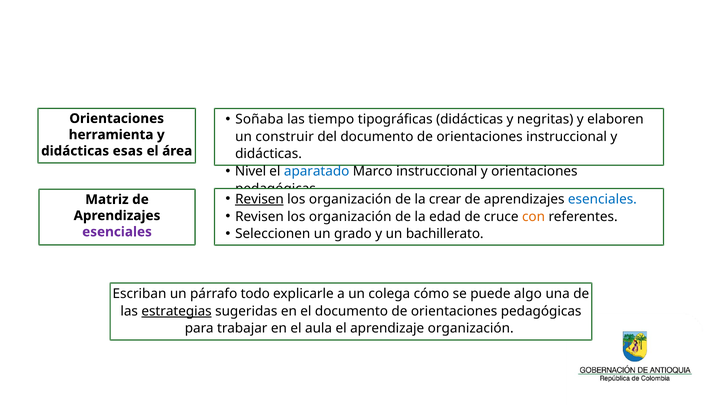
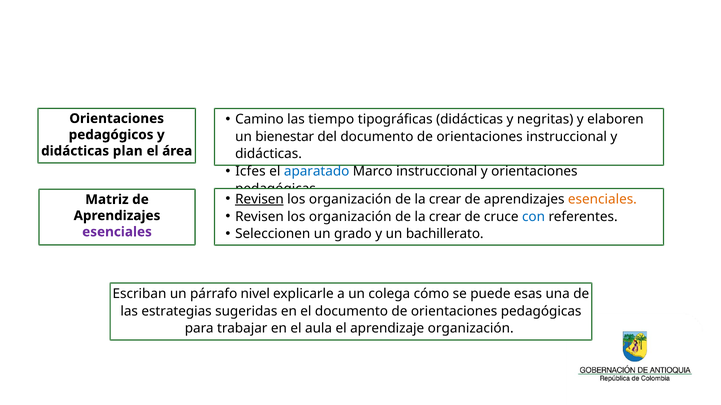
Soñaba: Soñaba -> Camino (259, 119)
herramienta: herramienta -> pedagógicos (111, 135)
construir: construir -> bienestar (285, 137)
esas: esas -> plan (128, 151)
Nivel: Nivel -> Icfes (250, 172)
esenciales colour: blue -> orange (602, 200)
edad: edad -> crear (445, 217)
con colour: orange -> blue (534, 217)
todo: todo -> nivel (255, 294)
algo: algo -> esas (528, 294)
estrategias underline: present -> none (177, 311)
